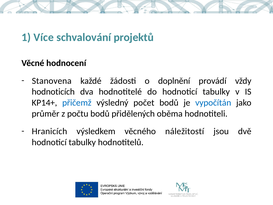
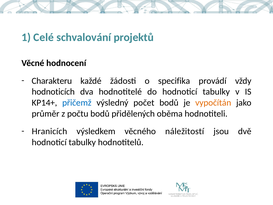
Více: Více -> Celé (44, 37)
Stanovena: Stanovena -> Charakteru (52, 81)
doplnění: doplnění -> specifika (174, 81)
vypočítán colour: blue -> orange (213, 103)
